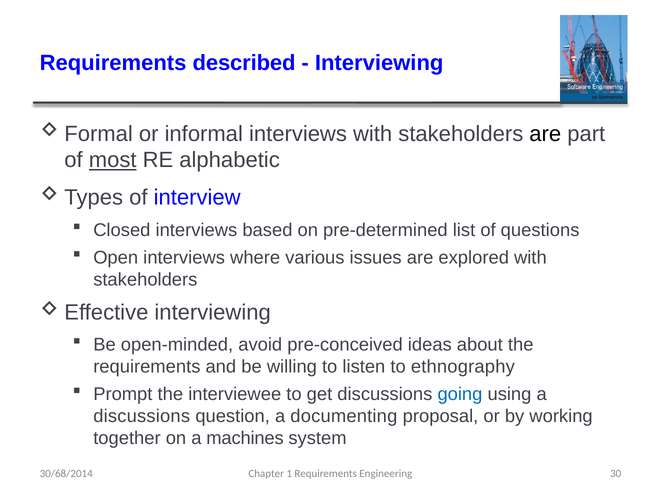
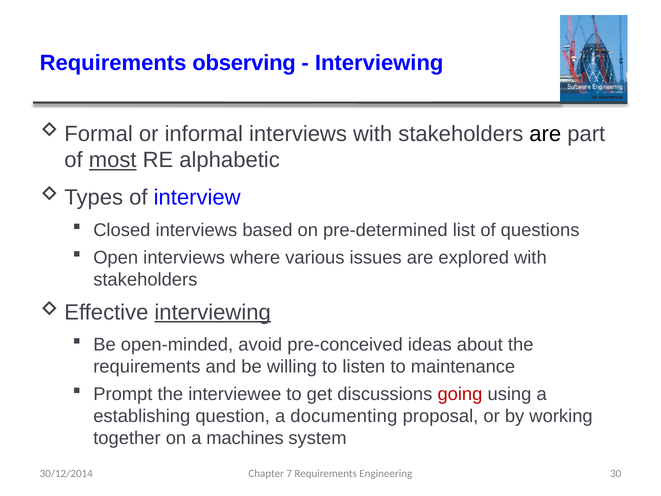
described: described -> observing (244, 63)
interviewing underline: none -> present (213, 312)
ethnography: ethnography -> maintenance (463, 367)
going colour: blue -> red (460, 394)
discussions: discussions -> establishing (142, 416)
30/68/2014: 30/68/2014 -> 30/12/2014 (66, 473)
1: 1 -> 7 (289, 473)
